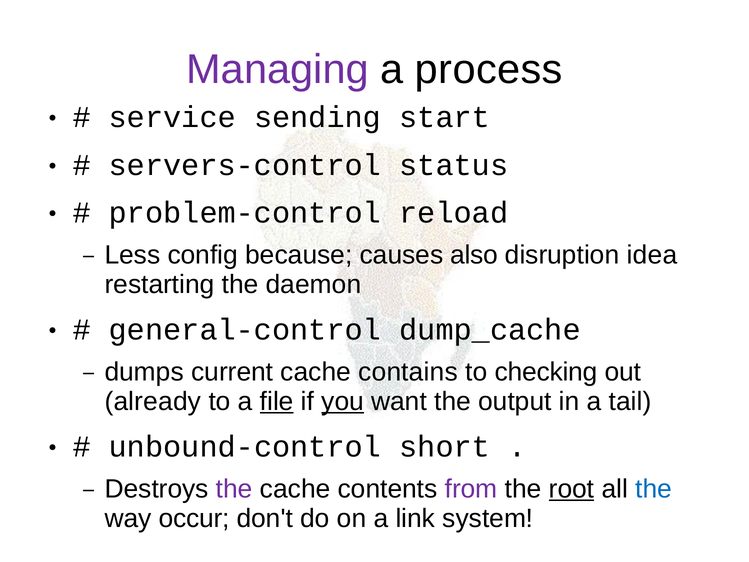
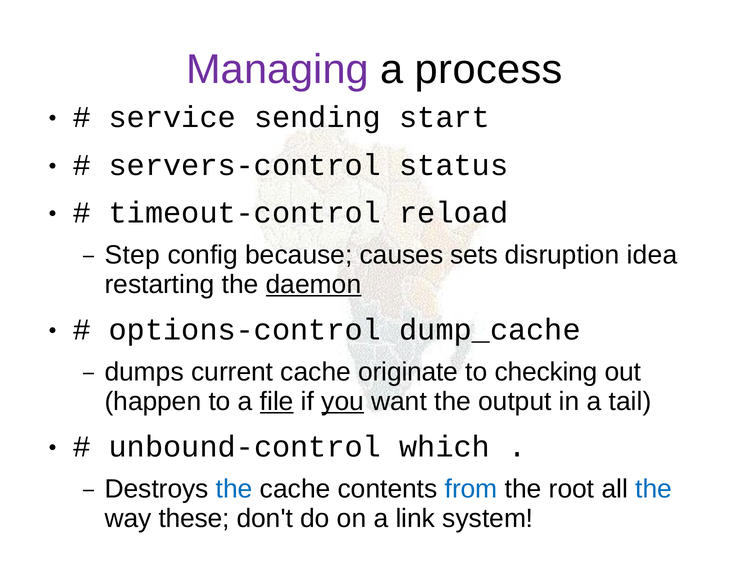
problem-control: problem-control -> timeout-control (245, 213)
Less: Less -> Step (132, 255)
also: also -> sets (474, 255)
daemon underline: none -> present (314, 284)
general-control: general-control -> options-control (245, 330)
contains: contains -> originate (408, 372)
already: already -> happen (153, 401)
short: short -> which (445, 447)
the colour: purple -> blue (234, 489)
from colour: purple -> blue (471, 489)
root underline: present -> none (572, 489)
occur: occur -> these (194, 518)
